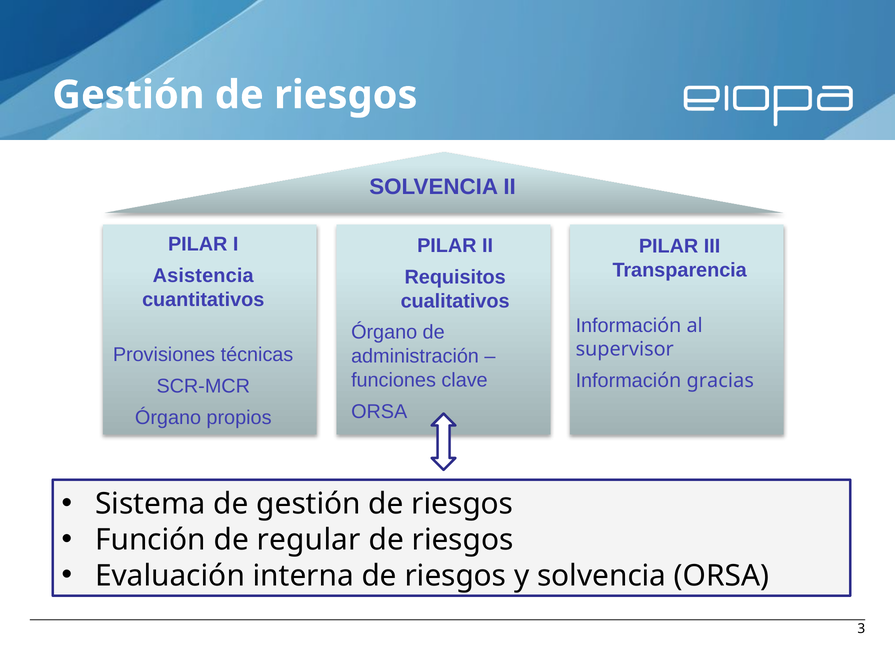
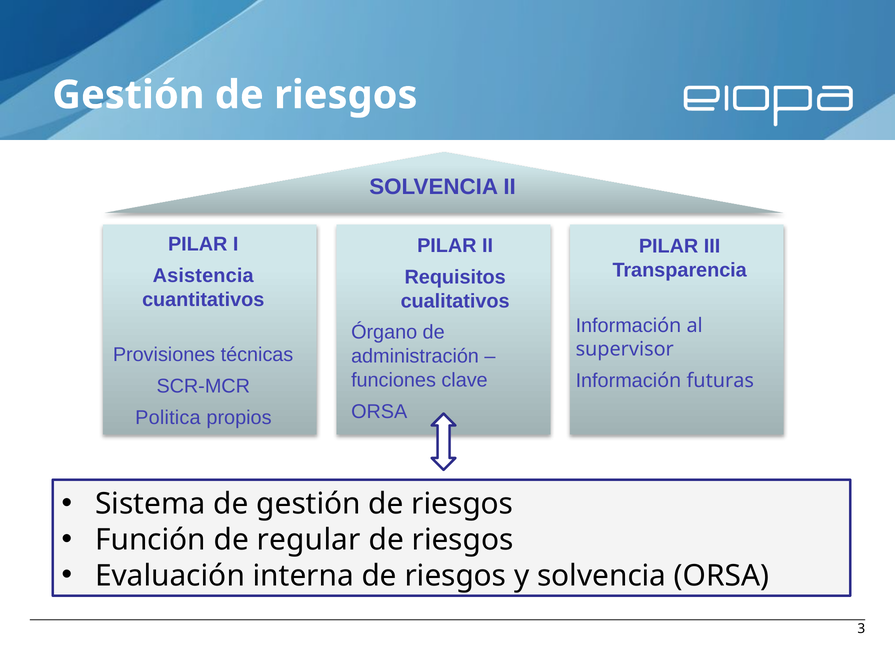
gracias: gracias -> futuras (720, 380)
Órgano: Órgano -> Politica (168, 417)
